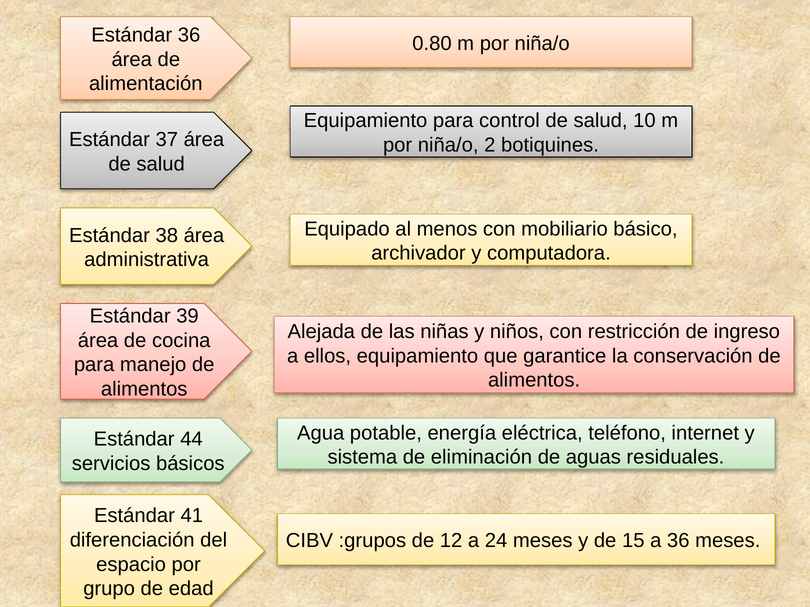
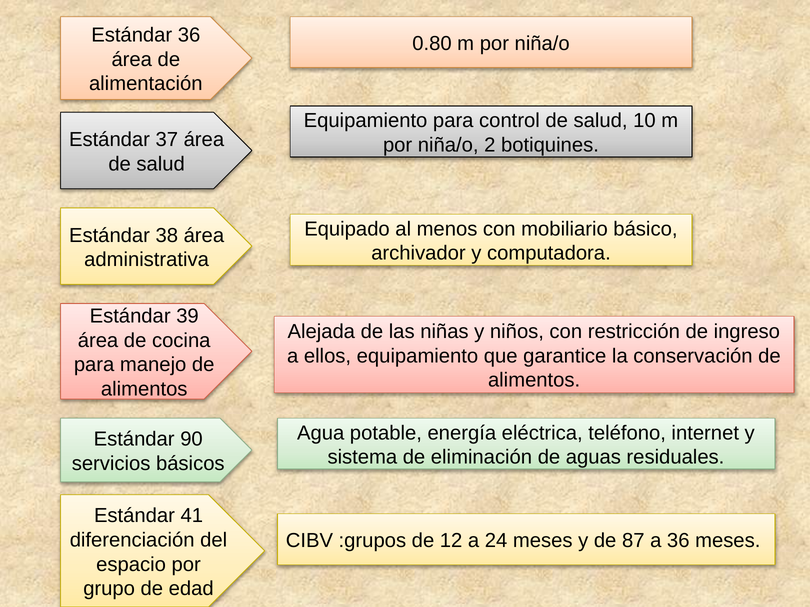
44: 44 -> 90 (192, 440)
15: 15 -> 87 (633, 541)
